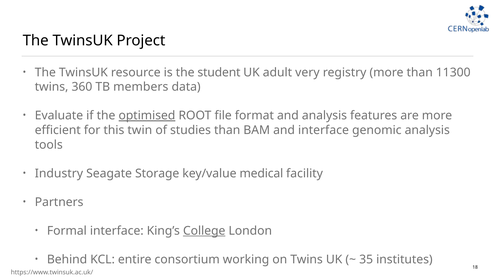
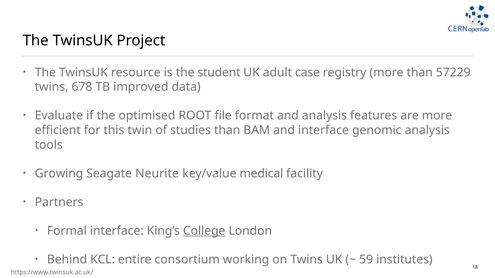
very: very -> case (308, 73)
11300: 11300 -> 57229 (453, 73)
360: 360 -> 678 (82, 87)
members: members -> improved (141, 87)
optimised underline: present -> none (147, 116)
Industry: Industry -> Growing (59, 174)
Storage: Storage -> Neurite (157, 174)
35: 35 -> 59 (366, 260)
